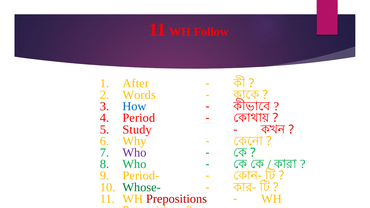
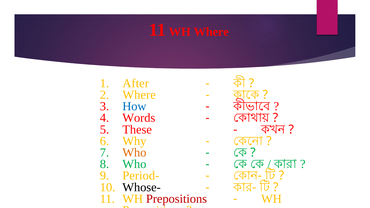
WH Follow: Follow -> Where (211, 32)
Words: Words -> Where (139, 95)
Period: Period -> Words (139, 118)
Study: Study -> These (137, 130)
Who colour: purple -> orange (134, 153)
Whose- colour: green -> black (142, 187)
